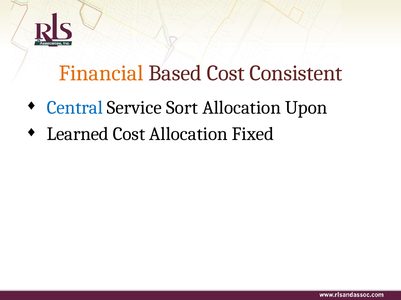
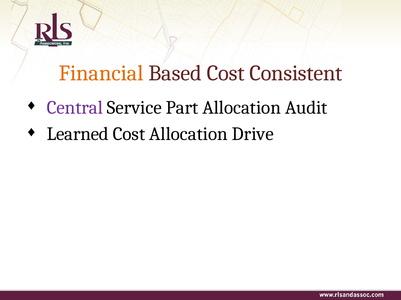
Central colour: blue -> purple (75, 108)
Sort: Sort -> Part (182, 108)
Upon: Upon -> Audit (306, 108)
Fixed: Fixed -> Drive (253, 134)
